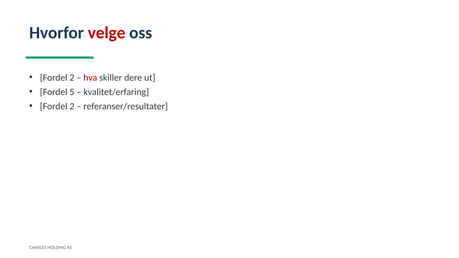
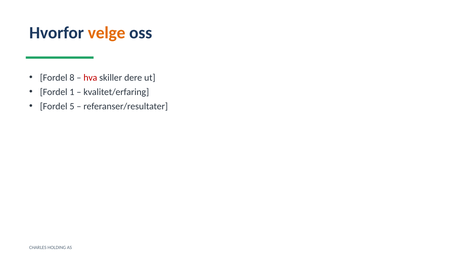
velge colour: red -> orange (107, 33)
2: 2 -> 8 (72, 78)
5: 5 -> 1 (72, 92)
2: 2 -> 5 (72, 106)
